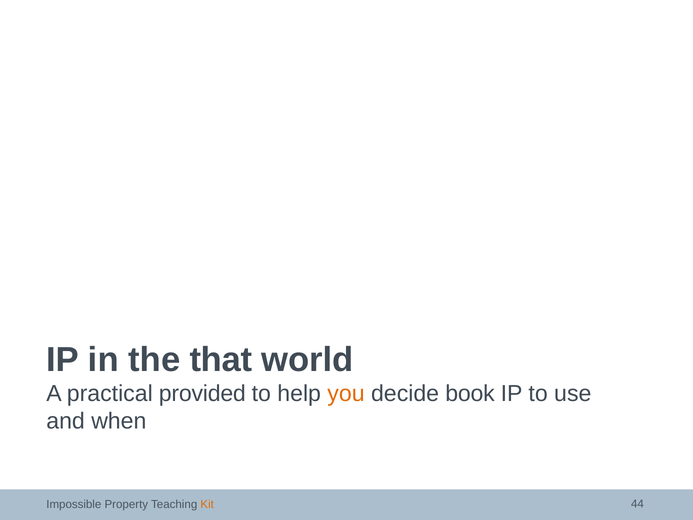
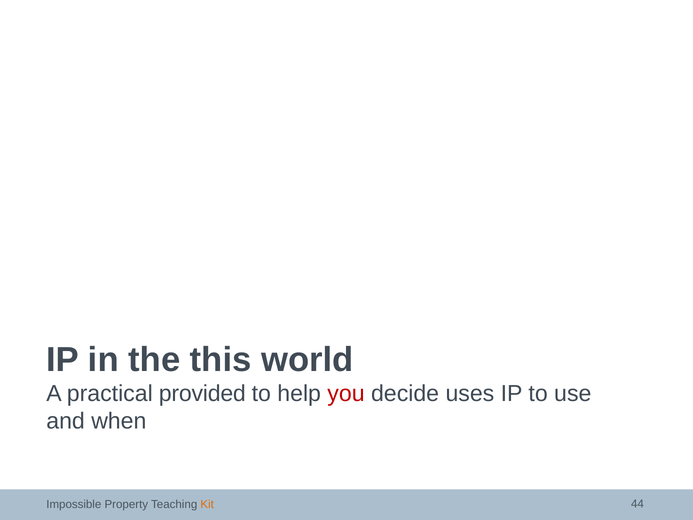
that: that -> this (221, 359)
you colour: orange -> red (346, 393)
book: book -> uses (470, 393)
